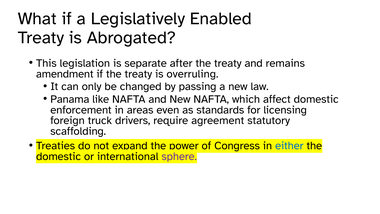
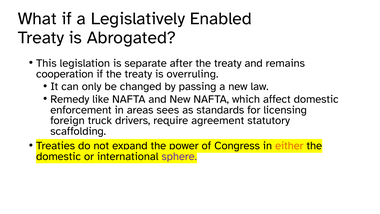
amendment: amendment -> cooperation (65, 74)
Panama: Panama -> Remedy (70, 99)
even: even -> sees (168, 110)
either colour: blue -> orange (289, 146)
